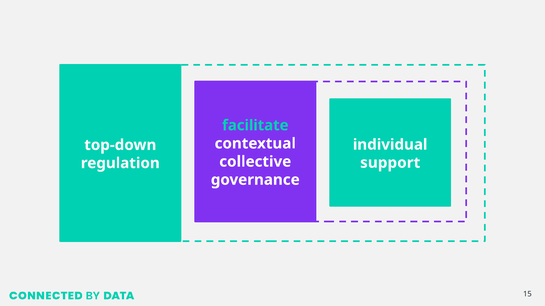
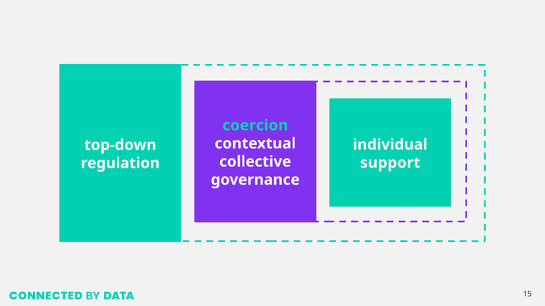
facilitate: facilitate -> coercion (255, 126)
